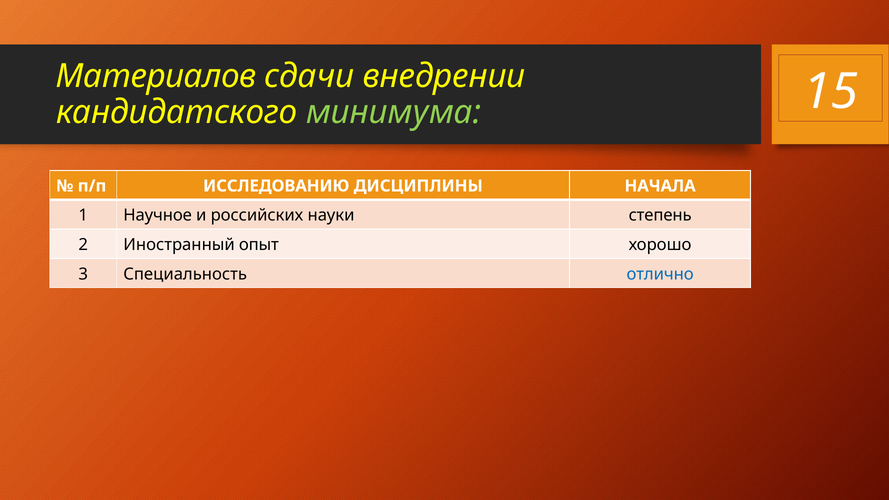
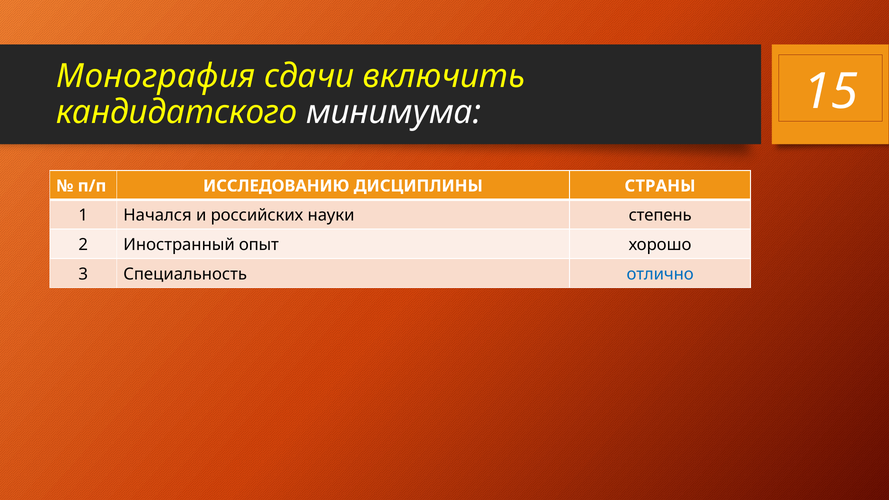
Материалов: Материалов -> Монография (156, 76)
внедрении: внедрении -> включить (444, 76)
минимума colour: light green -> white (394, 112)
НАЧАЛА: НАЧАЛА -> СТРАНЫ (660, 186)
Научное: Научное -> Начался (158, 215)
